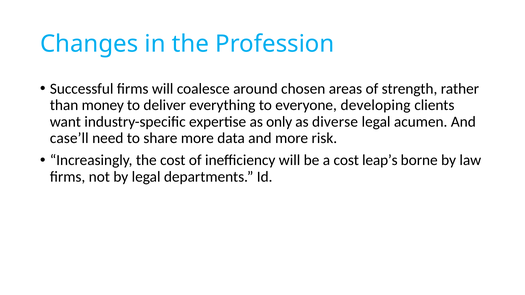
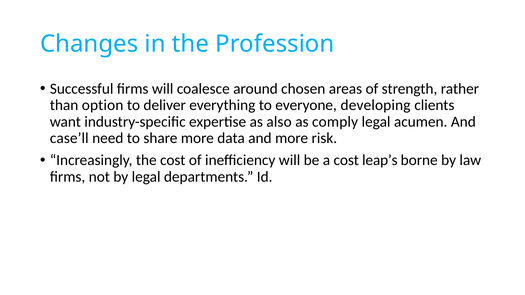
money: money -> option (103, 105)
only: only -> also (279, 122)
diverse: diverse -> comply (335, 122)
